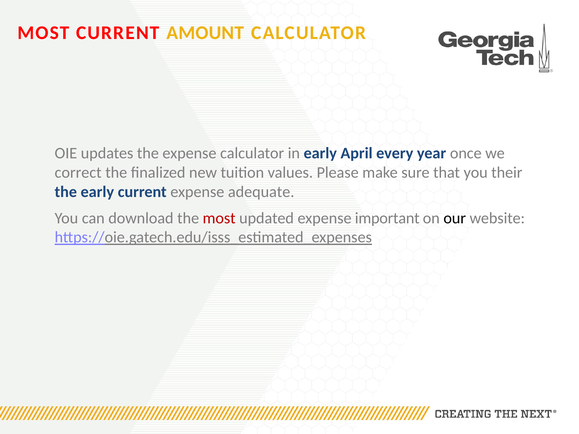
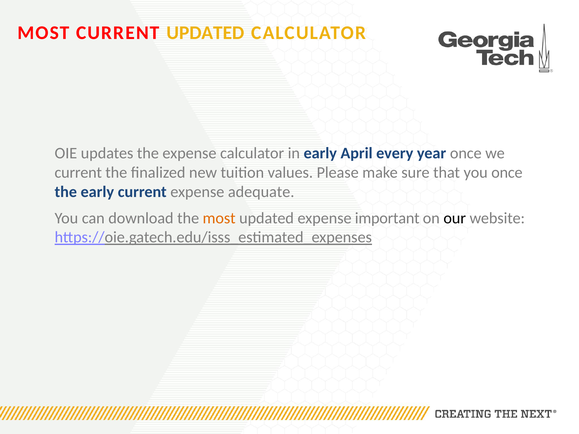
CURRENT AMOUNT: AMOUNT -> UPDATED (205, 33)
correct: correct -> current (78, 173)
you their: their -> once (507, 173)
most colour: red -> orange (219, 218)
